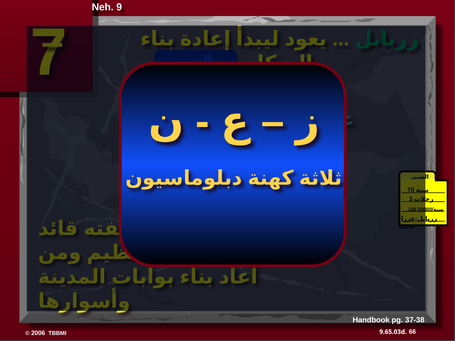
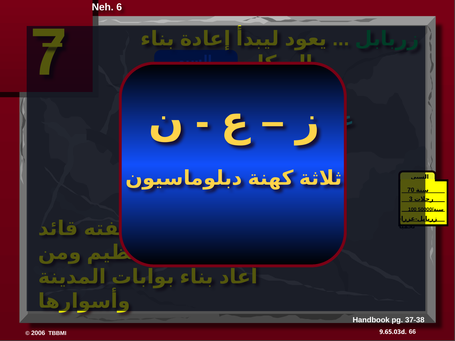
9: 9 -> 6 (119, 7)
